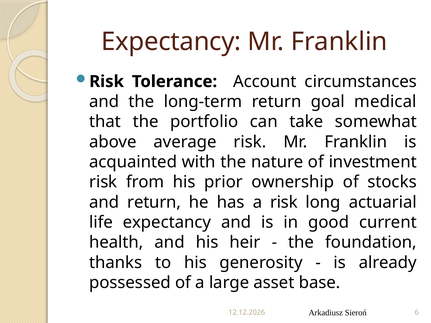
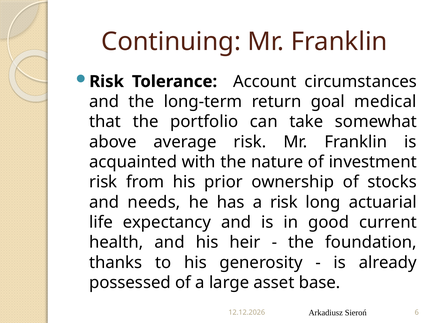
Expectancy: Expectancy -> Continuing (171, 42)
and return: return -> needs (154, 202)
